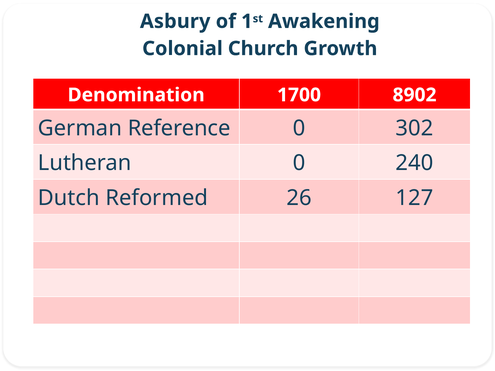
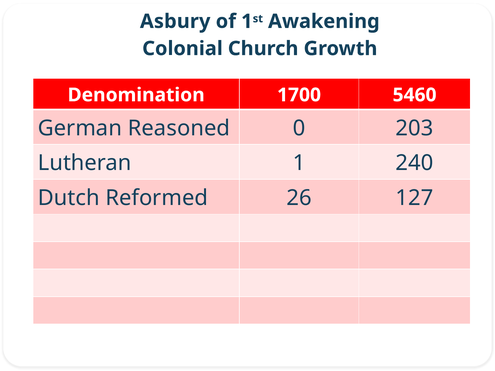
8902: 8902 -> 5460 (415, 95)
Reference: Reference -> Reasoned (179, 128)
302: 302 -> 203 (415, 128)
Lutheran 0: 0 -> 1 (299, 163)
